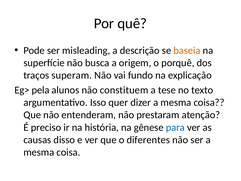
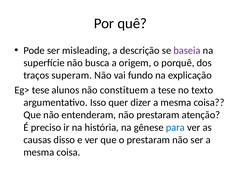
baseia colour: orange -> purple (187, 50)
Eg> pela: pela -> tese (41, 90)
o diferentes: diferentes -> prestaram (148, 140)
